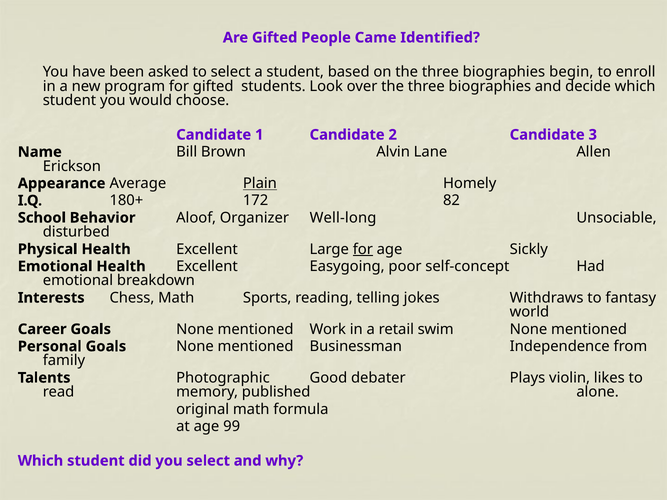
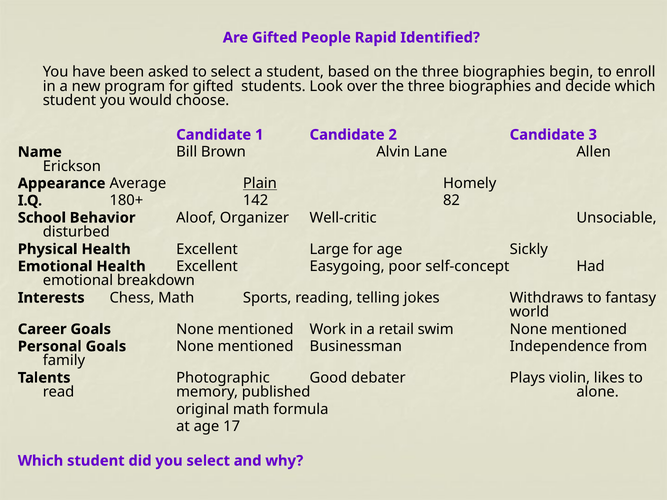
Came: Came -> Rapid (376, 38)
172: 172 -> 142 (256, 201)
Well-long: Well-long -> Well-critic (343, 218)
for underline: present -> none (363, 249)
99: 99 -> 17 (232, 427)
